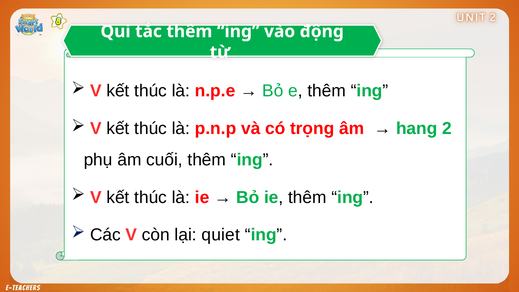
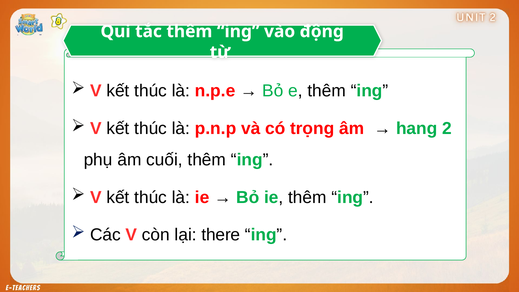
quiet: quiet -> there (221, 235)
